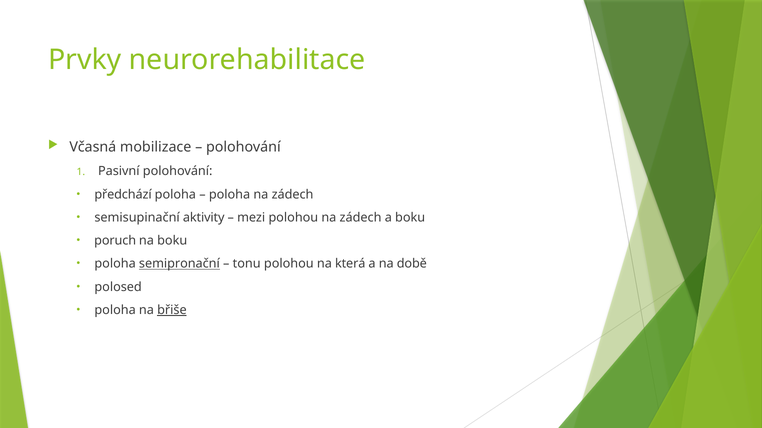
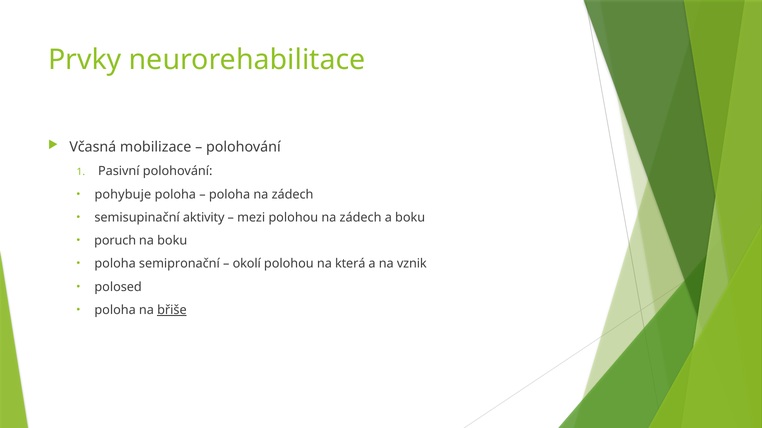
předchází: předchází -> pohybuje (123, 195)
semipronační underline: present -> none (179, 264)
tonu: tonu -> okolí (247, 264)
době: době -> vznik (412, 264)
